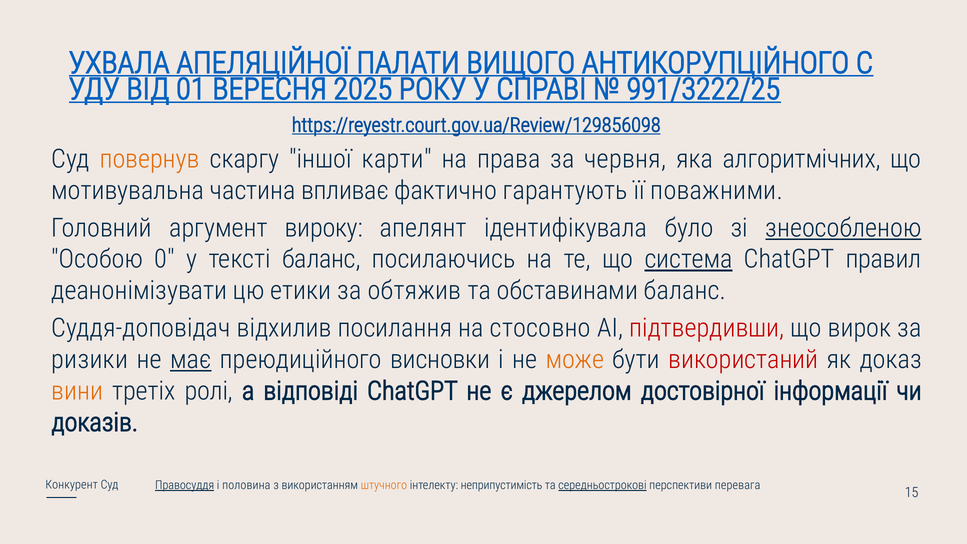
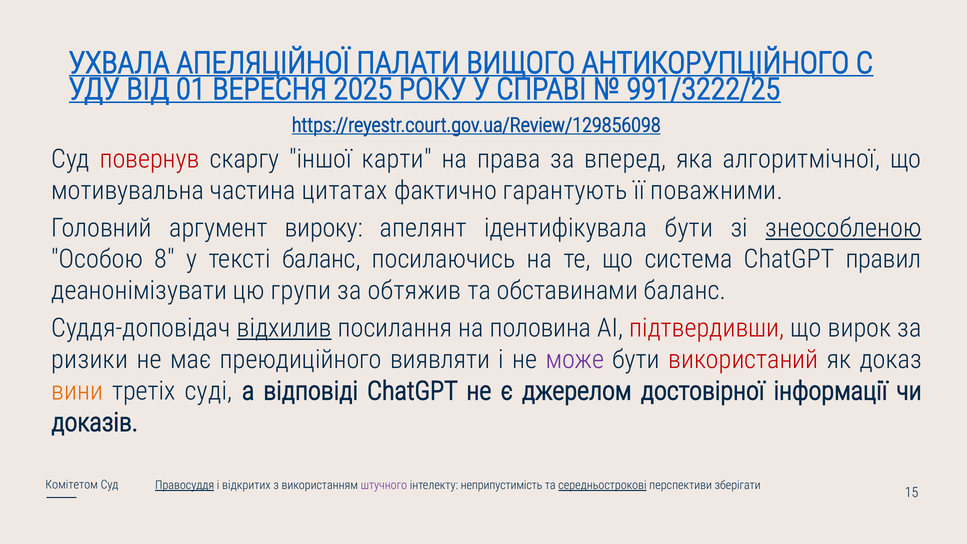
повернув colour: orange -> red (150, 159)
червня: червня -> вперед (625, 159)
алгоритмічних: алгоритмічних -> алгоритмічної (801, 159)
впливає: впливає -> цитатах (345, 190)
ідентифікувала було: було -> бути (689, 228)
0: 0 -> 8 (164, 259)
система underline: present -> none (689, 259)
етики: етики -> групи (301, 291)
відхилив underline: none -> present (284, 328)
стосовно: стосовно -> половина (541, 328)
має underline: present -> none (191, 360)
висновки: висновки -> виявляти (440, 360)
може colour: orange -> purple (575, 360)
ролі: ролі -> суді (208, 391)
Конкурент: Конкурент -> Комітетом (72, 485)
половина: половина -> відкритих (246, 485)
штучного colour: orange -> purple (384, 485)
перевага: перевага -> зберігати (738, 485)
